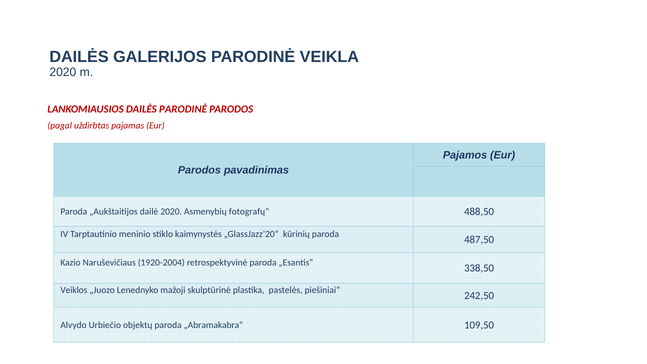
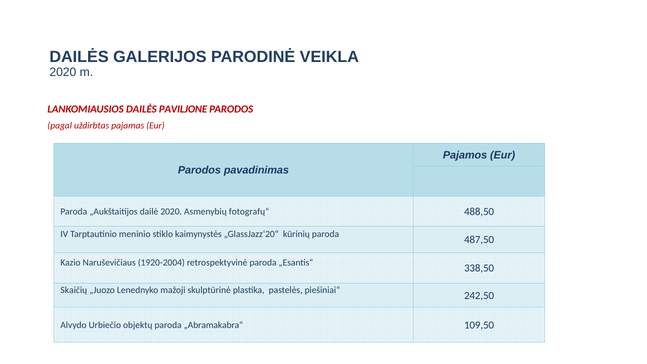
DAILĖS PARODINĖ: PARODINĖ -> PAVILJONE (183, 109)
Veiklos: Veiklos -> Skaičių (74, 290)
